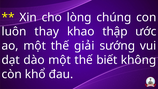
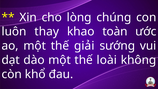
thập: thập -> toàn (115, 32)
biết: biết -> loài (107, 60)
